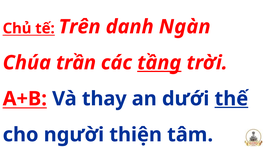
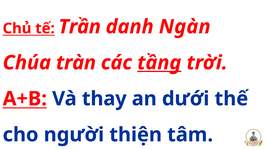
Trên: Trên -> Trần (80, 27)
trần: trần -> tràn (76, 63)
thế underline: present -> none (231, 99)
